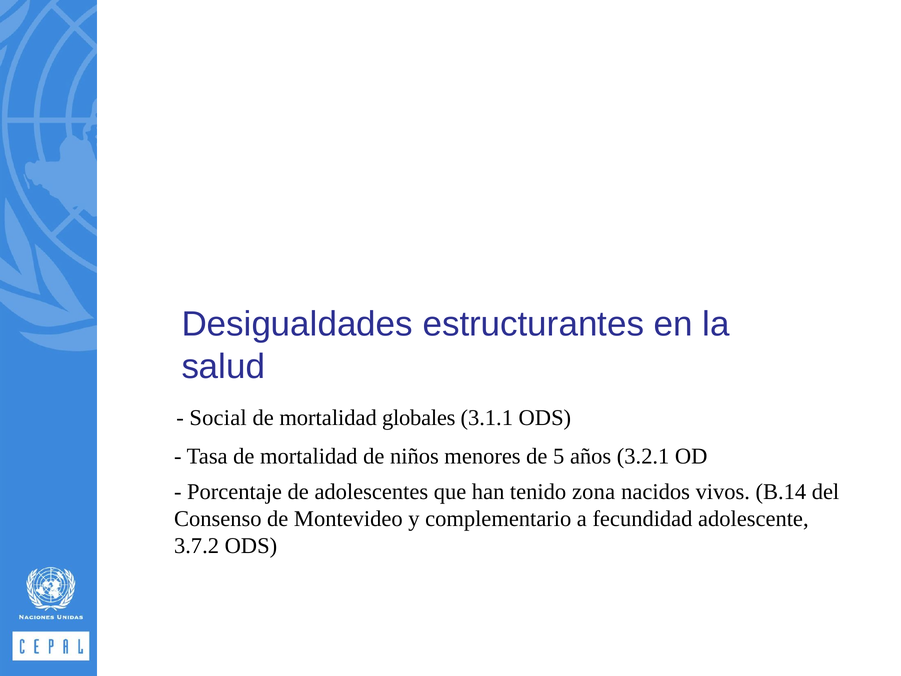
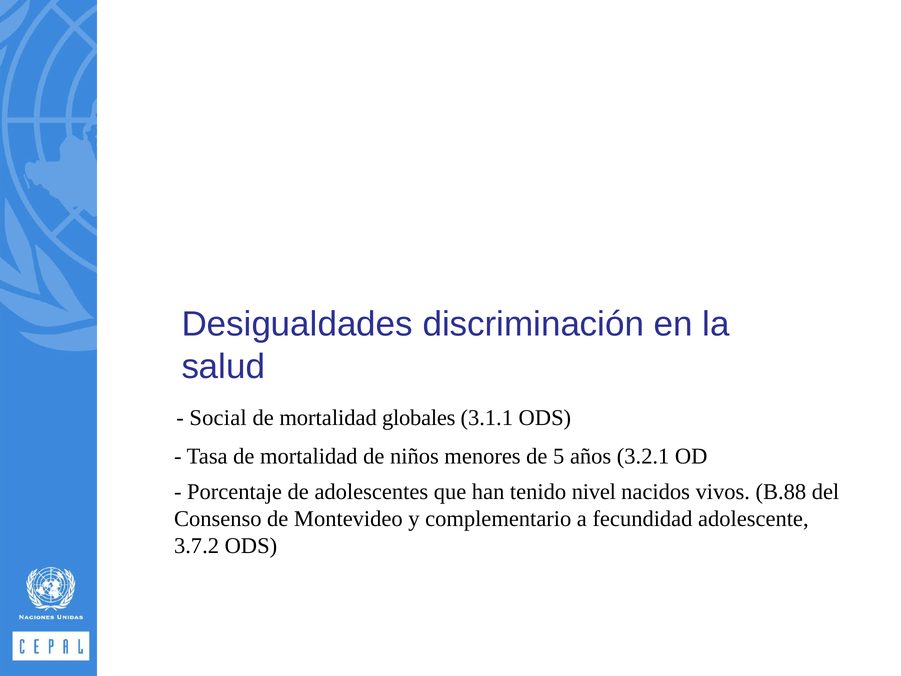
estructurantes: estructurantes -> discriminación (533, 324)
zona: zona -> nivel (594, 492)
B.14: B.14 -> B.88 (781, 492)
